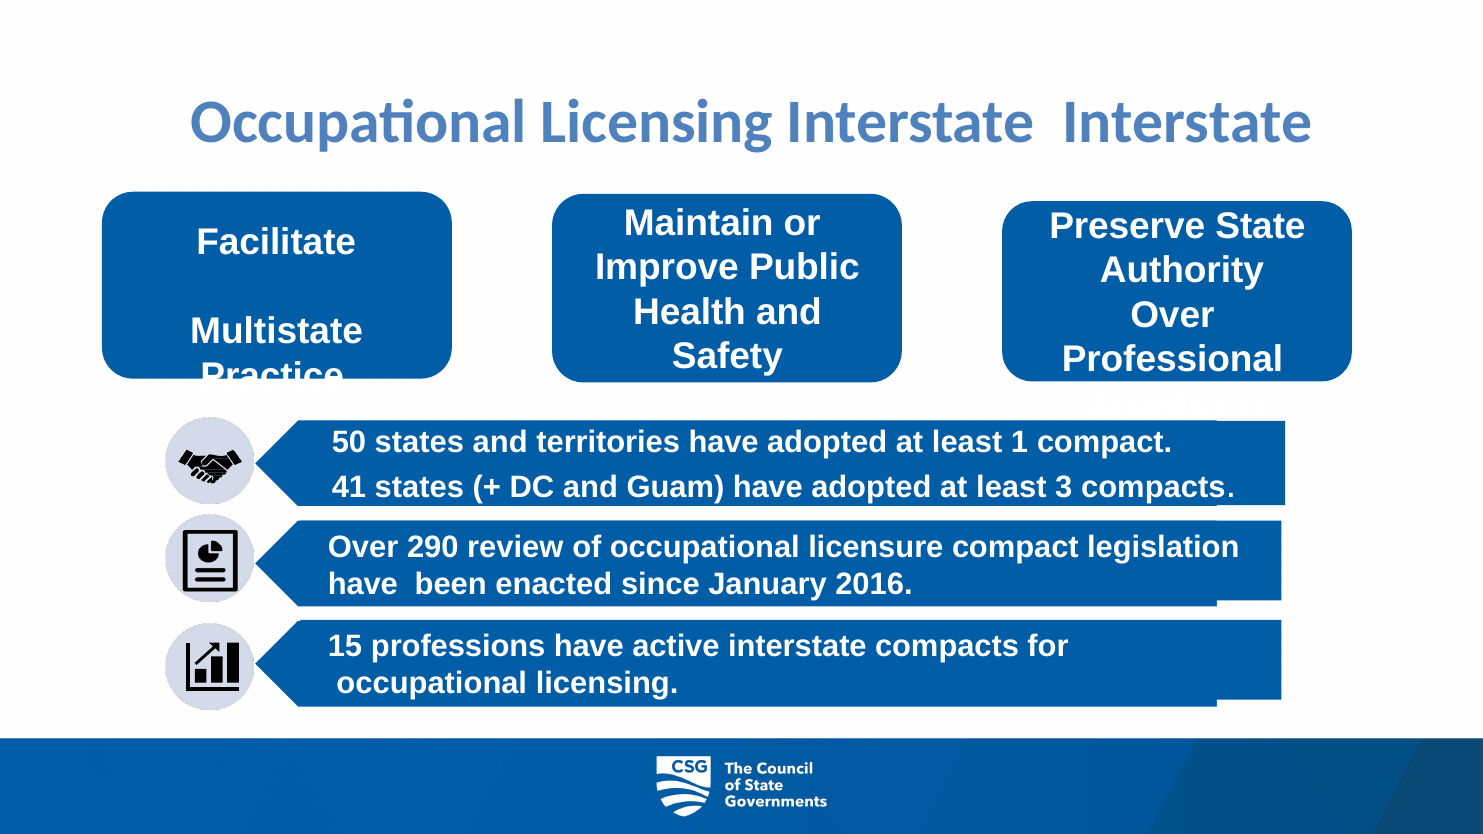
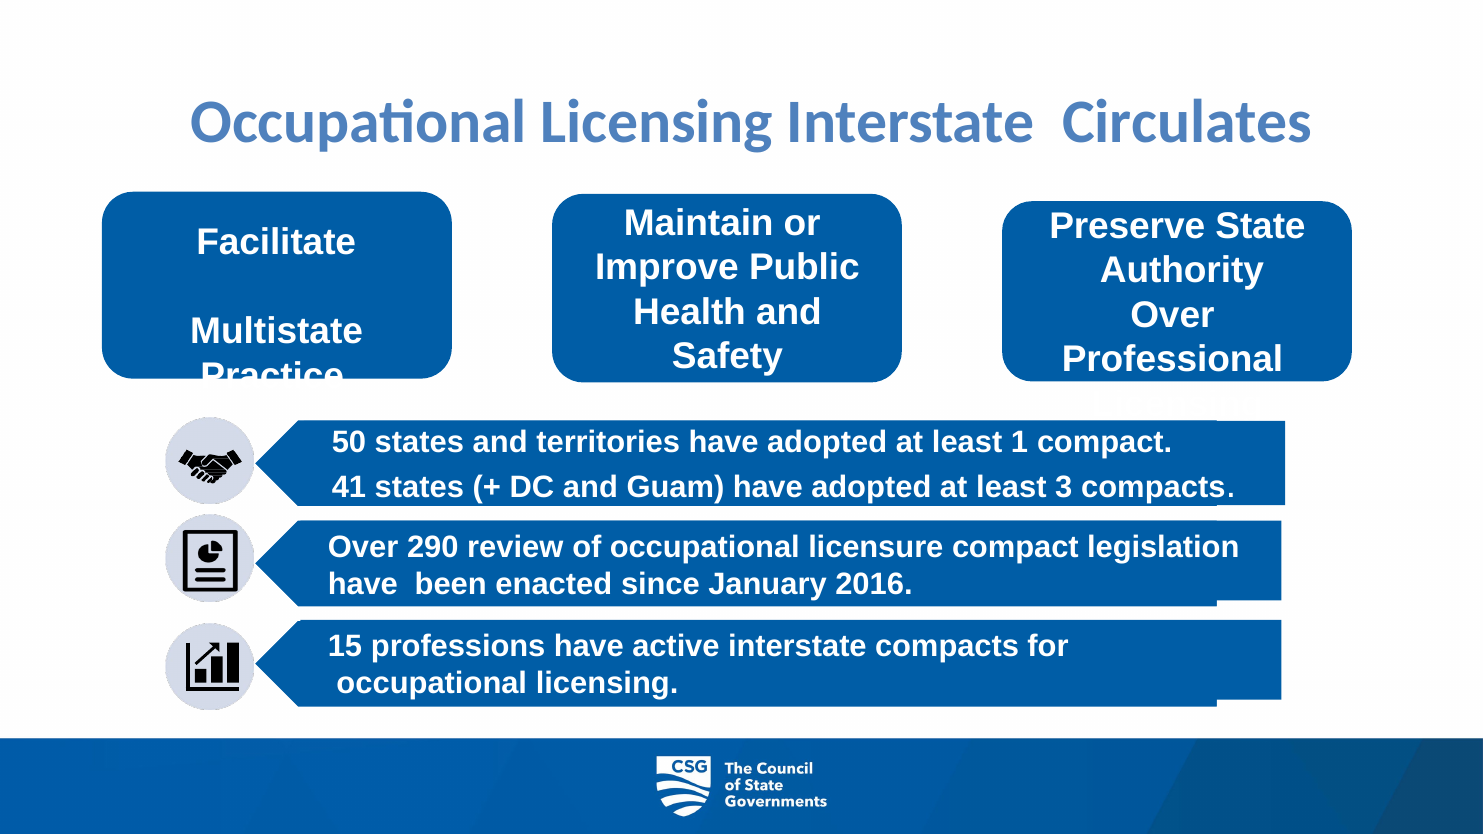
Interstate Interstate: Interstate -> Circulates (1187, 122)
